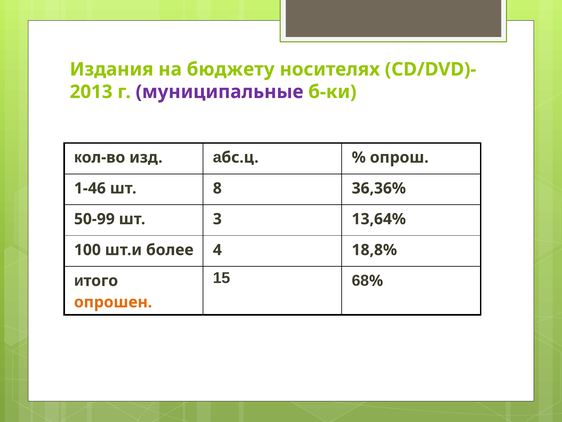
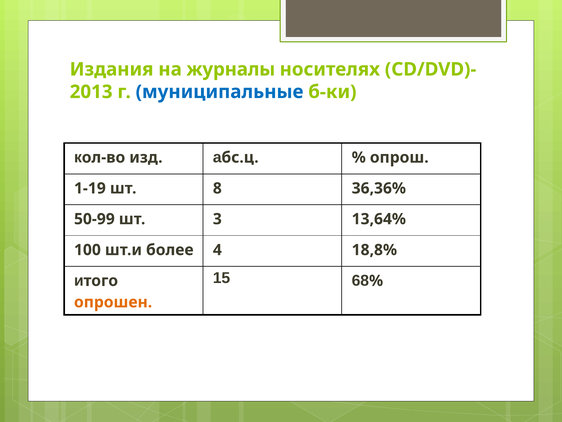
бюджету: бюджету -> журналы (231, 69)
муниципальные colour: purple -> blue (220, 92)
1-46: 1-46 -> 1-19 (90, 188)
